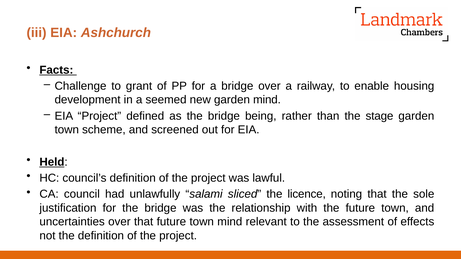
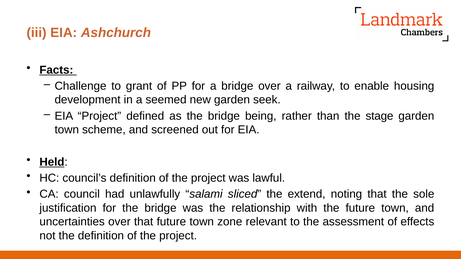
garden mind: mind -> seek (267, 100)
licence: licence -> extend (307, 194)
town mind: mind -> zone (230, 222)
